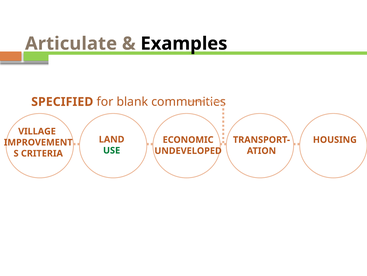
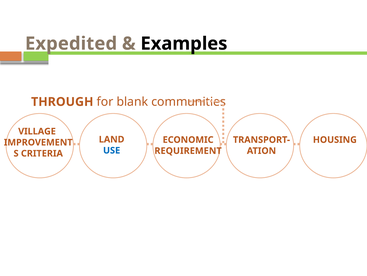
Articulate: Articulate -> Expedited (71, 43)
SPECIFIED: SPECIFIED -> THROUGH (62, 102)
USE colour: green -> blue (112, 150)
UNDEVELOPED: UNDEVELOPED -> REQUIREMENT (188, 150)
